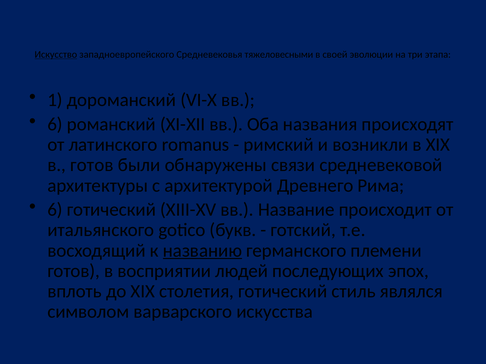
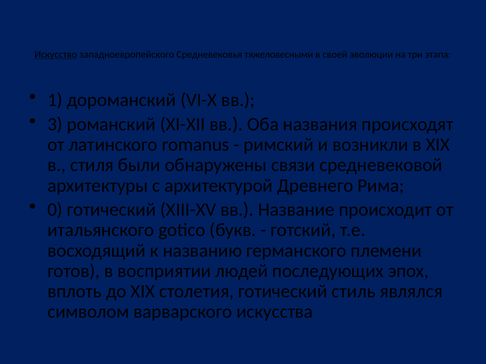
6: 6 -> 3 (55, 124)
в готов: готов -> стиля (92, 165)
6: 6 -> 0 (55, 210)
названию underline: present -> none (202, 251)
